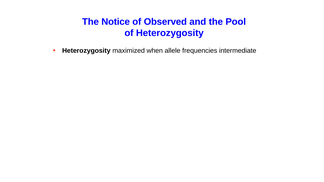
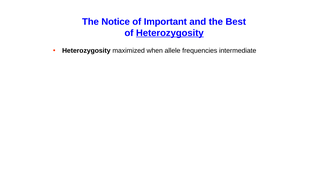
Observed: Observed -> Important (165, 22)
Pool: Pool -> Best (236, 22)
Heterozygosity underline: none -> present (170, 33)
